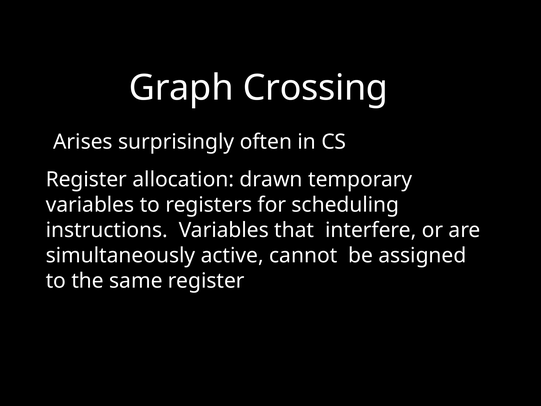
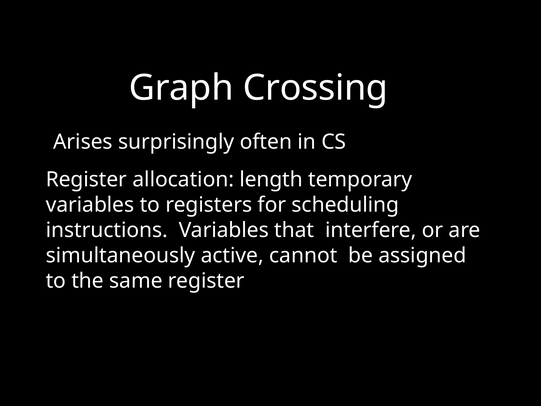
drawn: drawn -> length (271, 180)
